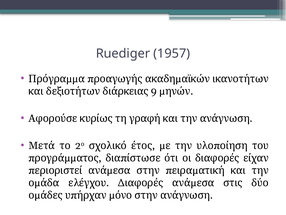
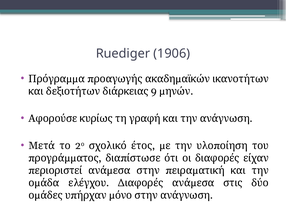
1957: 1957 -> 1906 (172, 53)
